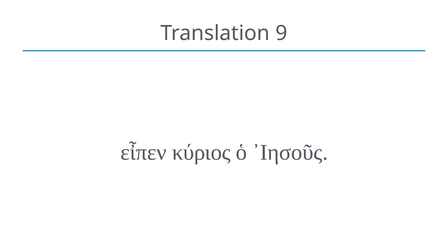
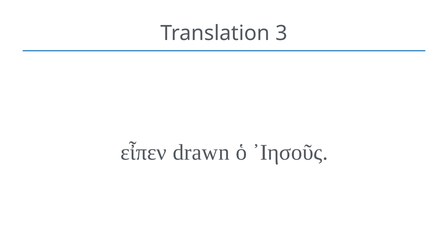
9: 9 -> 3 (281, 33)
κύριος: κύριος -> drawn (201, 153)
